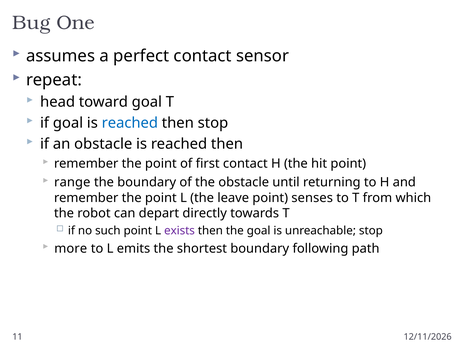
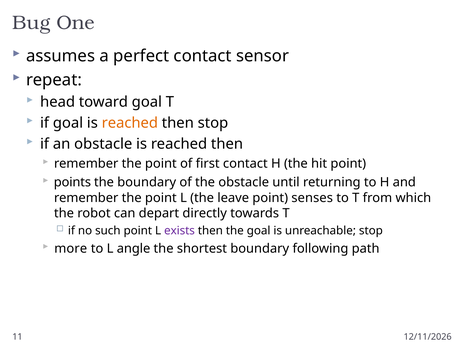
reached colour: blue -> orange (130, 123)
range: range -> points (72, 182)
emits: emits -> angle (134, 249)
